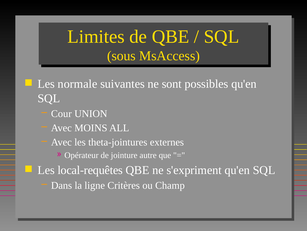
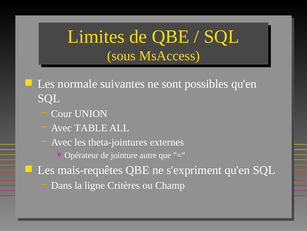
MOINS: MOINS -> TABLE (91, 128)
local-requêtes: local-requêtes -> mais-requêtes (90, 170)
